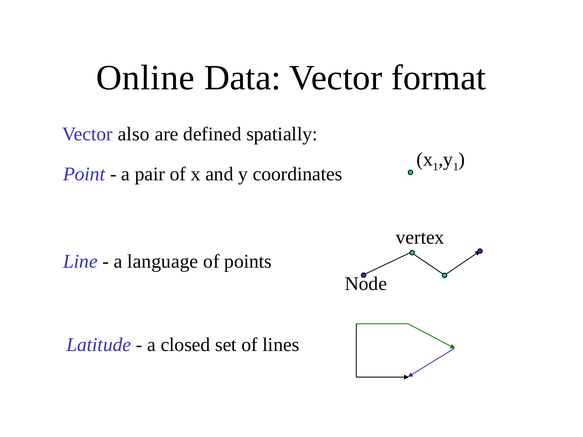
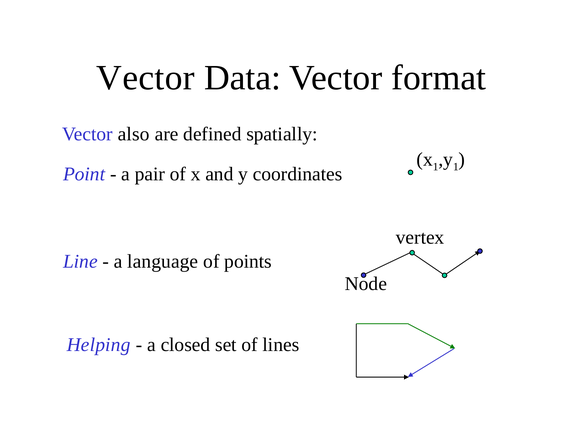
Online: Online -> Vector (146, 78)
Latitude: Latitude -> Helping (99, 345)
